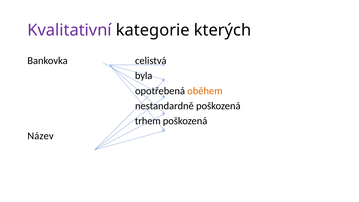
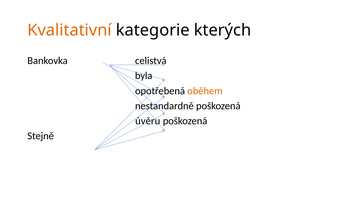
Kvalitativní colour: purple -> orange (70, 30)
trhem: trhem -> úvěru (148, 121)
Název: Název -> Stejně (41, 136)
